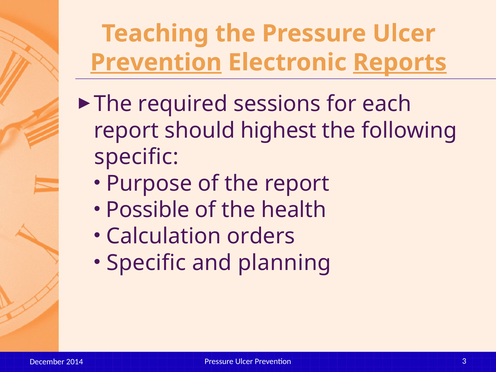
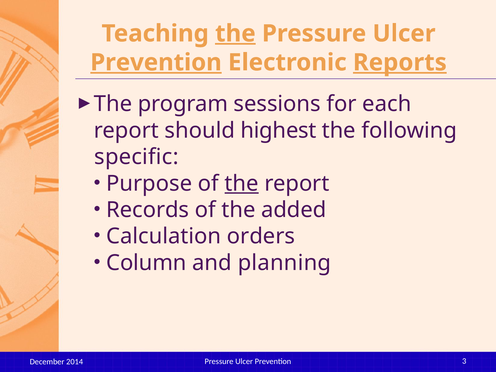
the underline: none -> present (235, 34)
required: required -> program (183, 104)
the underline: none -> present (242, 183)
Possible: Possible -> Records (148, 210)
health: health -> added (294, 210)
Specific: Specific -> Column (146, 263)
